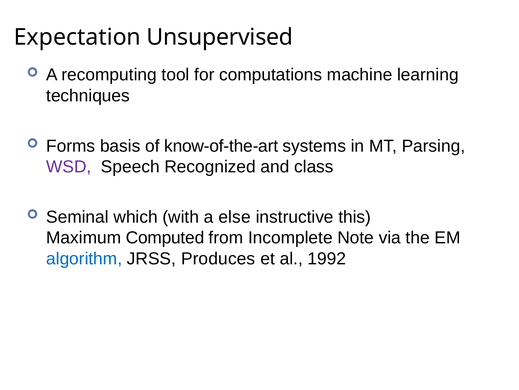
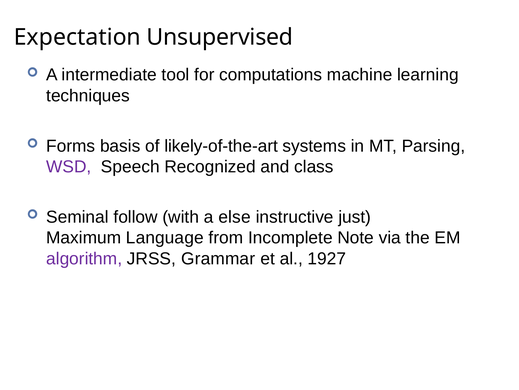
recomputing: recomputing -> intermediate (109, 75)
know-of-the-art: know-of-the-art -> likely-of-the-art (221, 146)
which: which -> follow (136, 217)
this: this -> just (355, 217)
Computed: Computed -> Language (165, 237)
algorithm colour: blue -> purple (84, 258)
Produces: Produces -> Grammar (218, 258)
1992: 1992 -> 1927 (327, 258)
